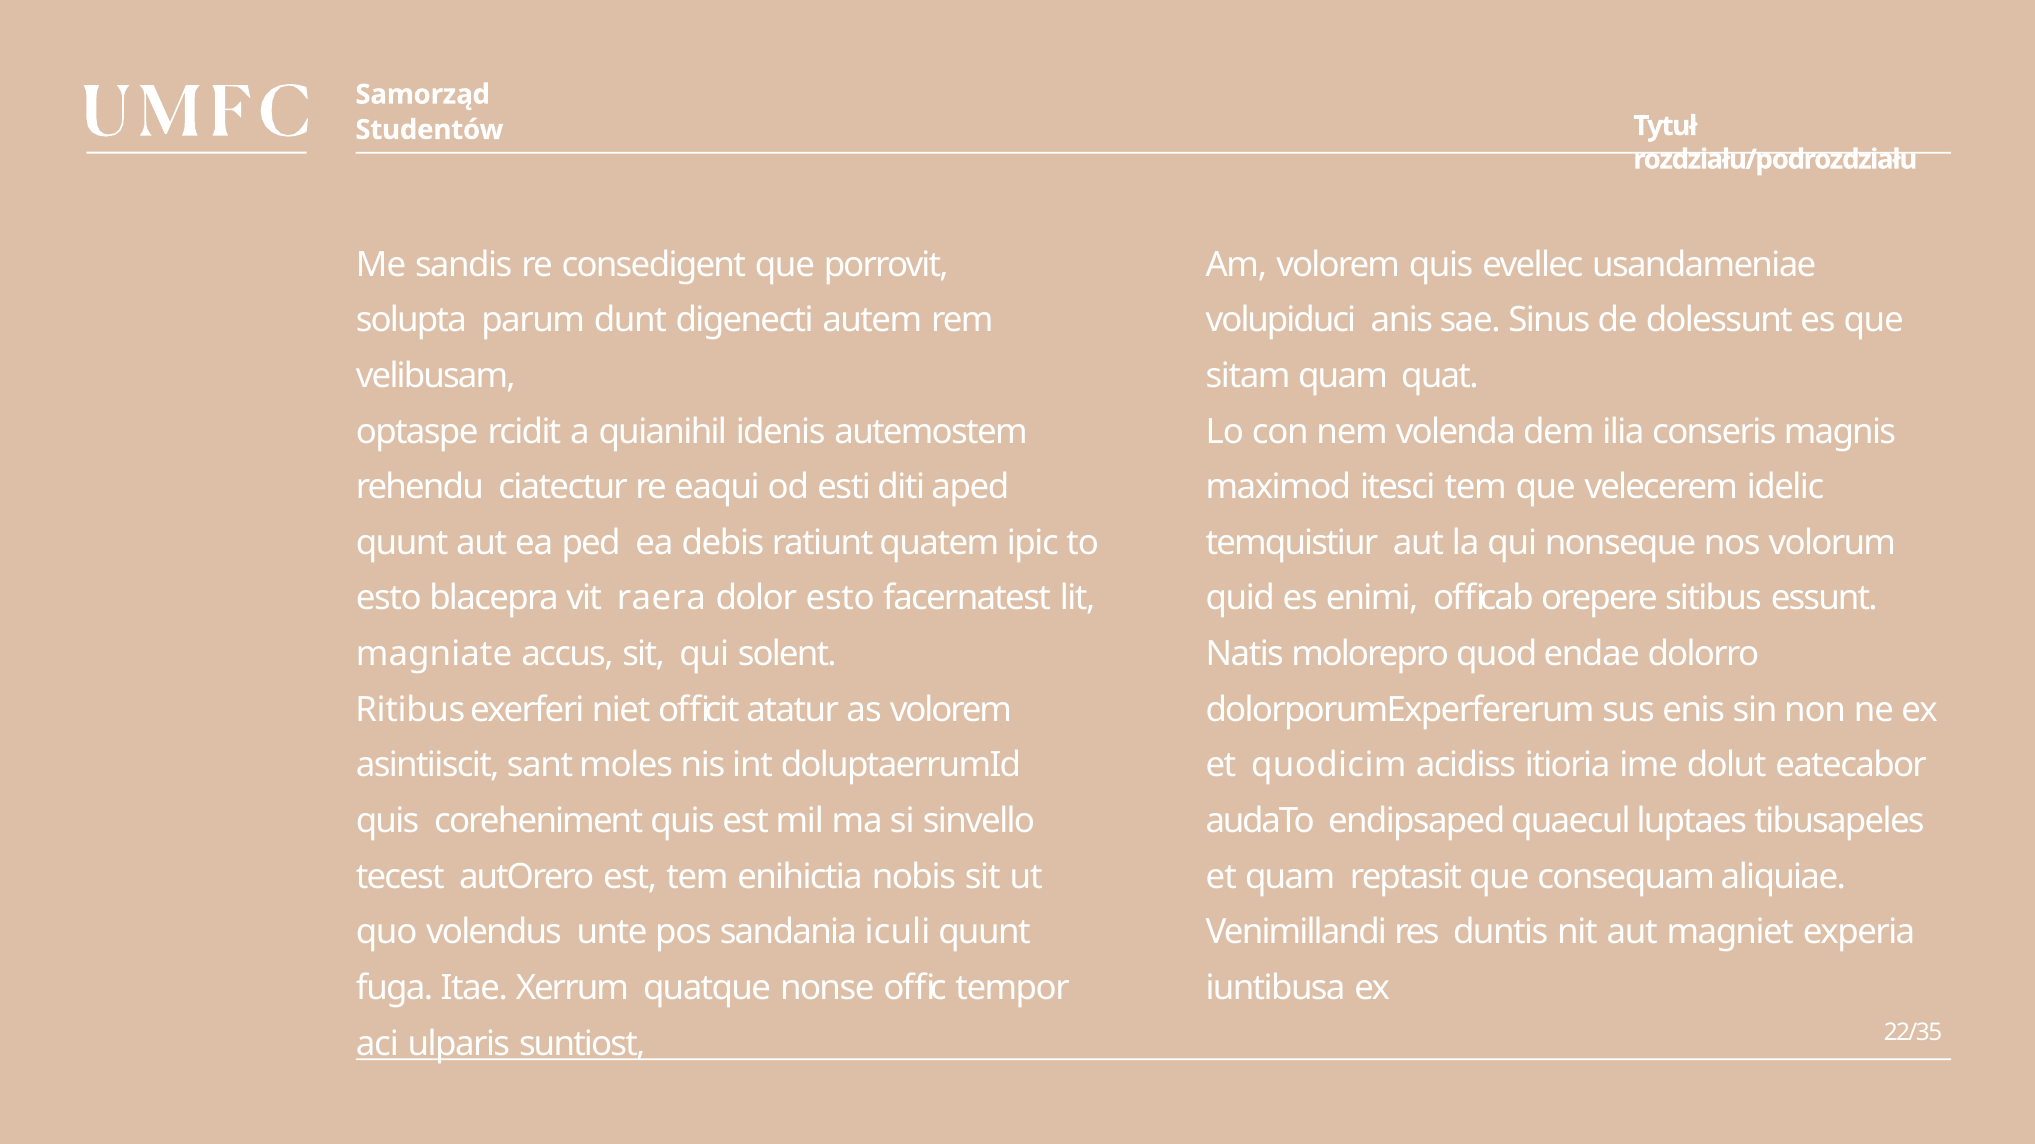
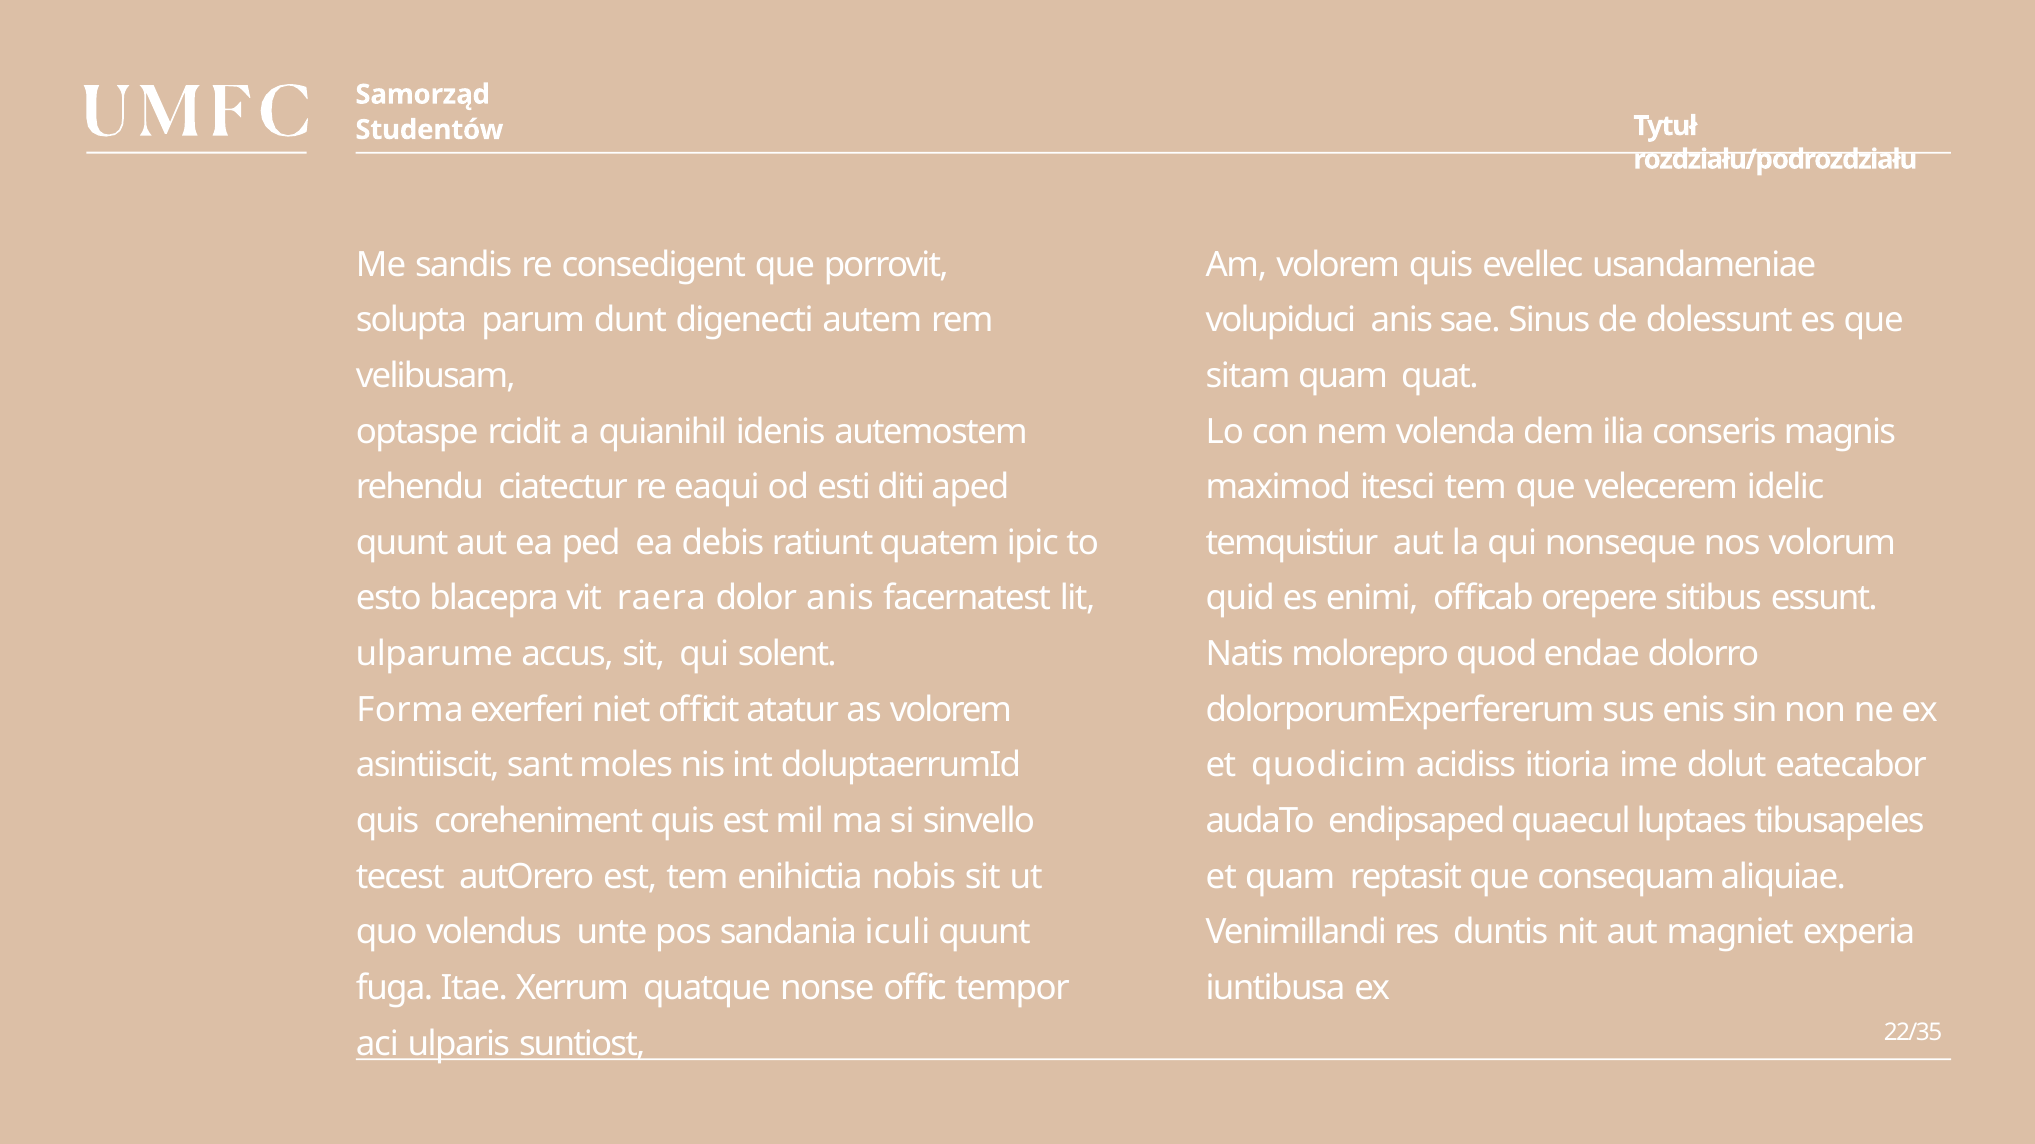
dolor esto: esto -> anis (840, 599)
magniate: magniate -> ulparume (434, 654)
Ritibus: Ritibus -> Forma (410, 710)
